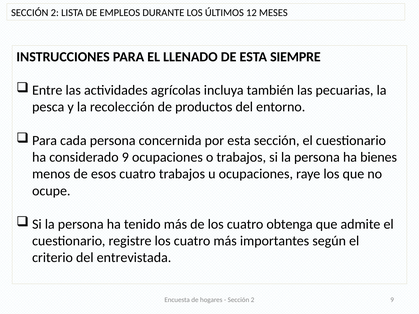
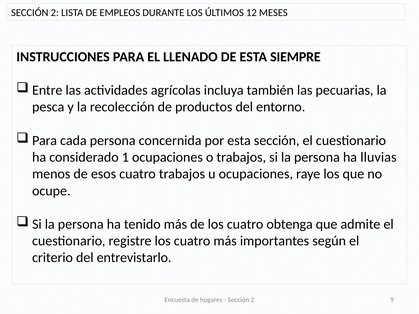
considerado 9: 9 -> 1 (125, 157)
bienes: bienes -> lluvias (378, 157)
entrevistada: entrevistada -> entrevistarlo (134, 258)
